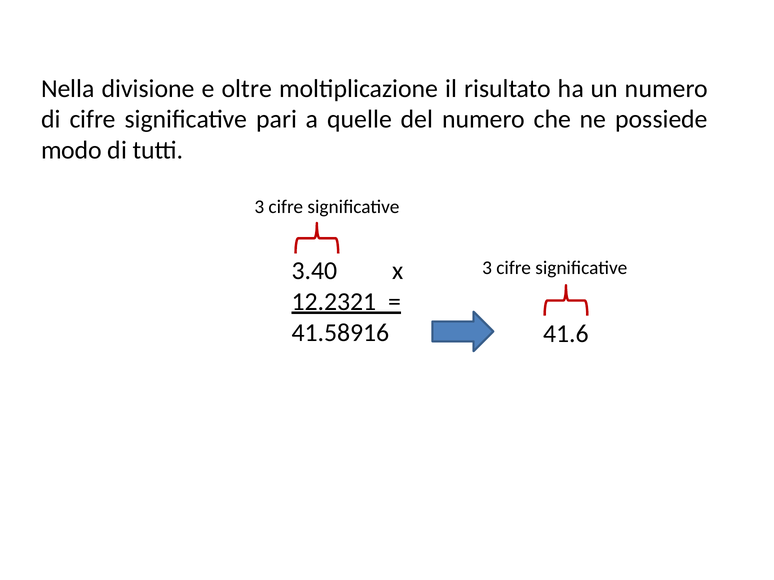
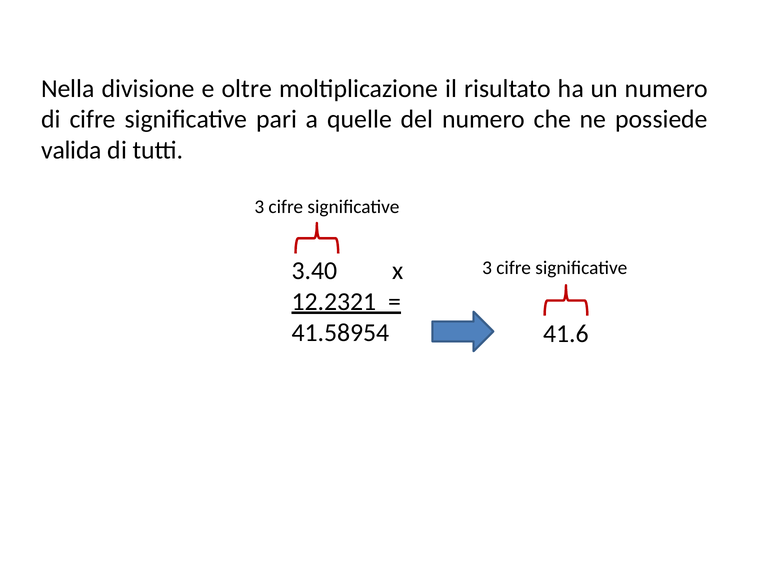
modo: modo -> valida (71, 150)
41.58916: 41.58916 -> 41.58954 (341, 333)
